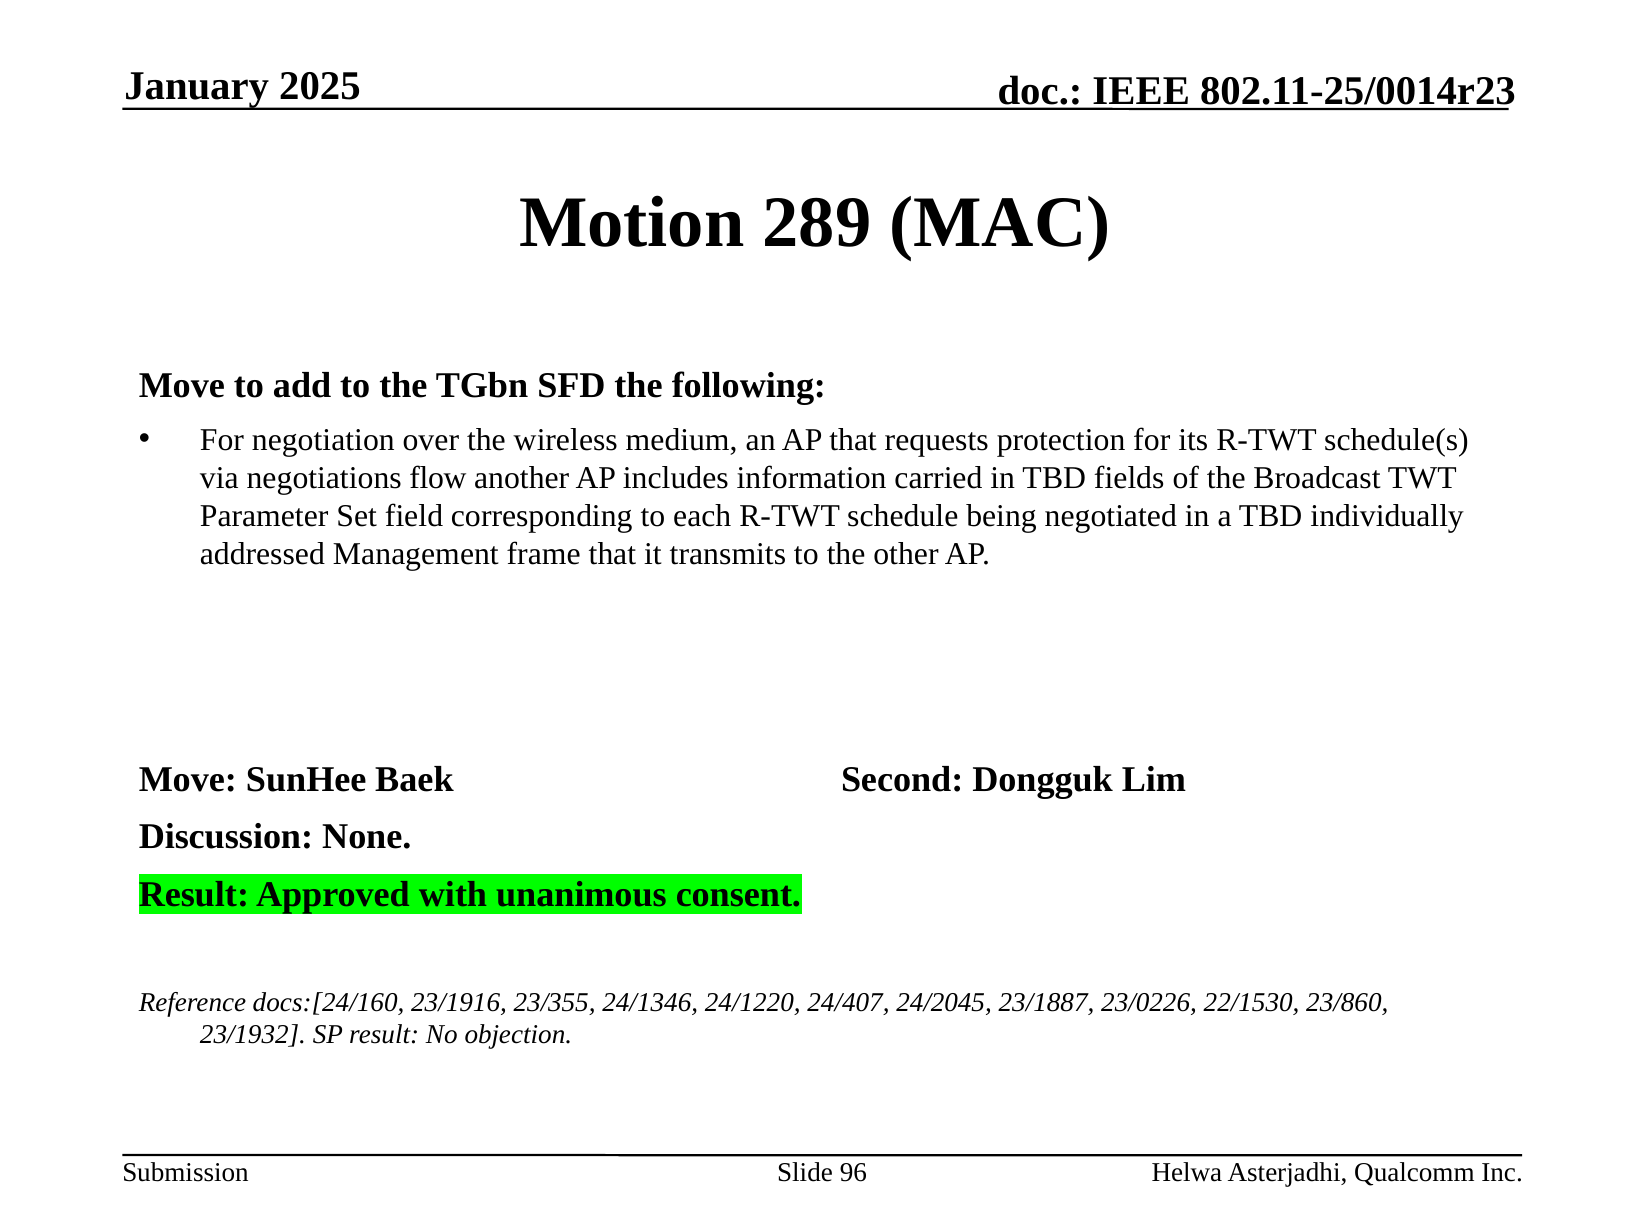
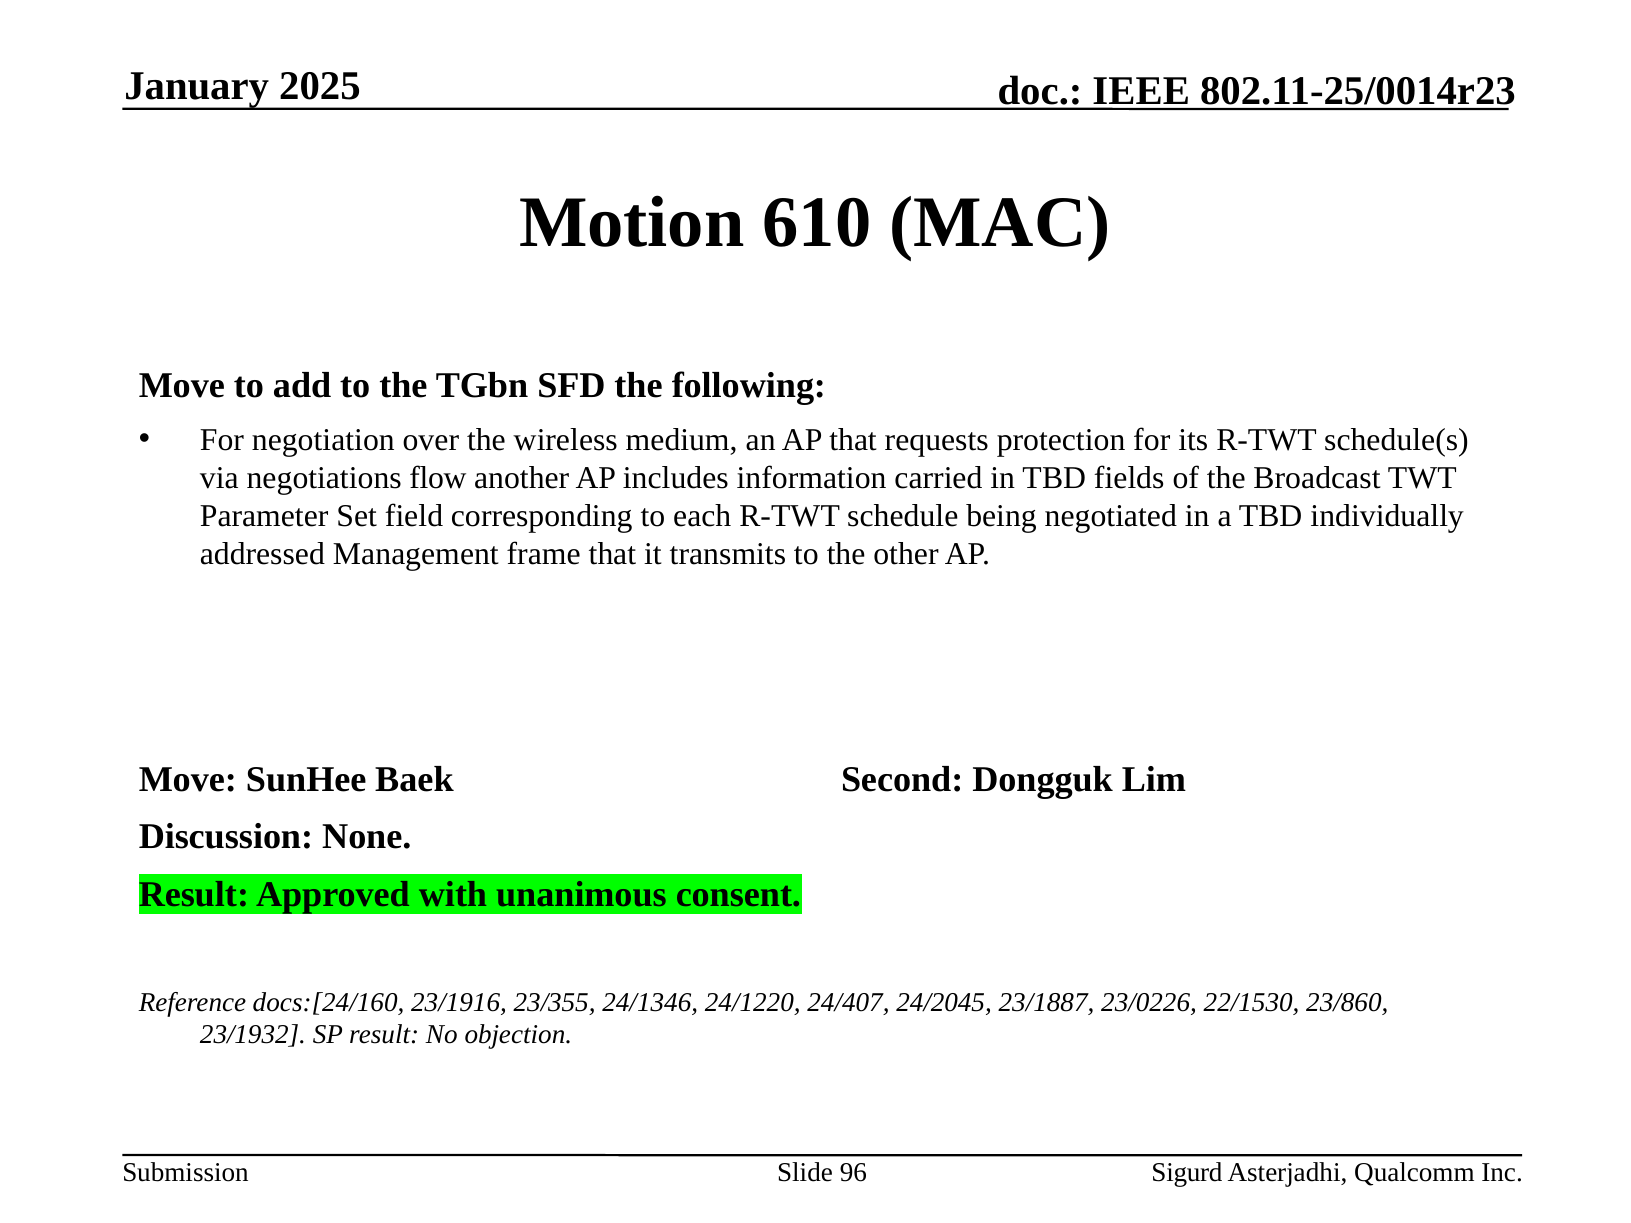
289: 289 -> 610 (817, 222)
Helwa: Helwa -> Sigurd (1187, 1173)
